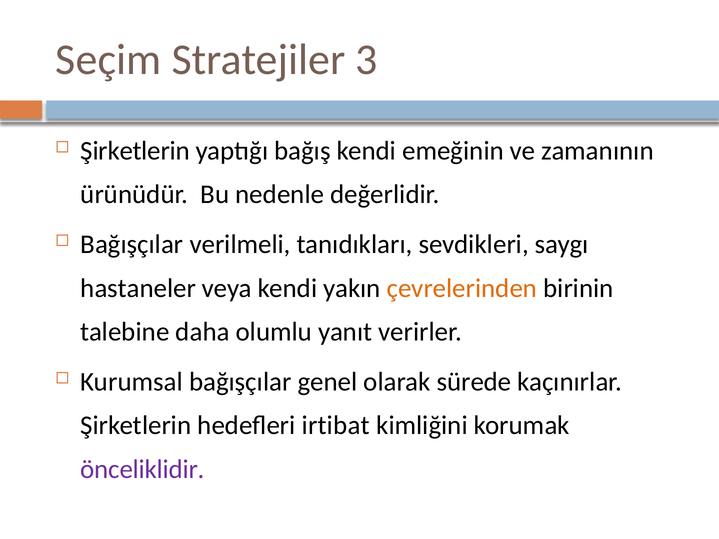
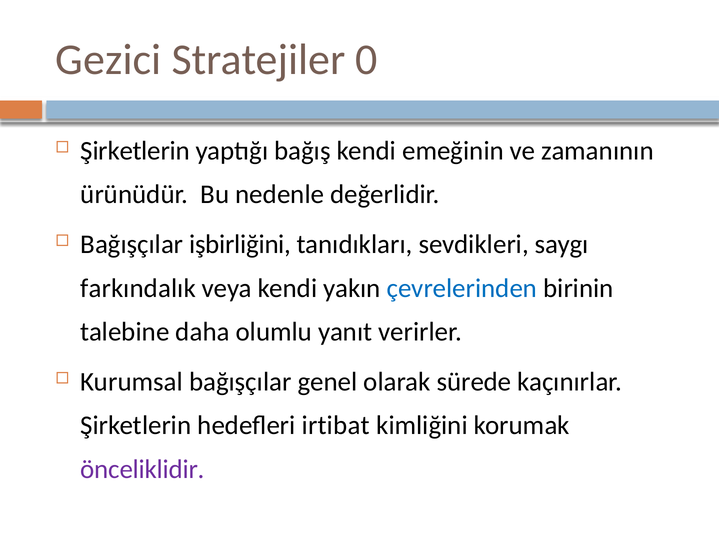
Seçim: Seçim -> Gezici (108, 60)
3: 3 -> 0 (367, 60)
verilmeli: verilmeli -> işbirliğini (240, 245)
hastaneler: hastaneler -> farkındalık (138, 288)
çevrelerinden colour: orange -> blue (462, 288)
